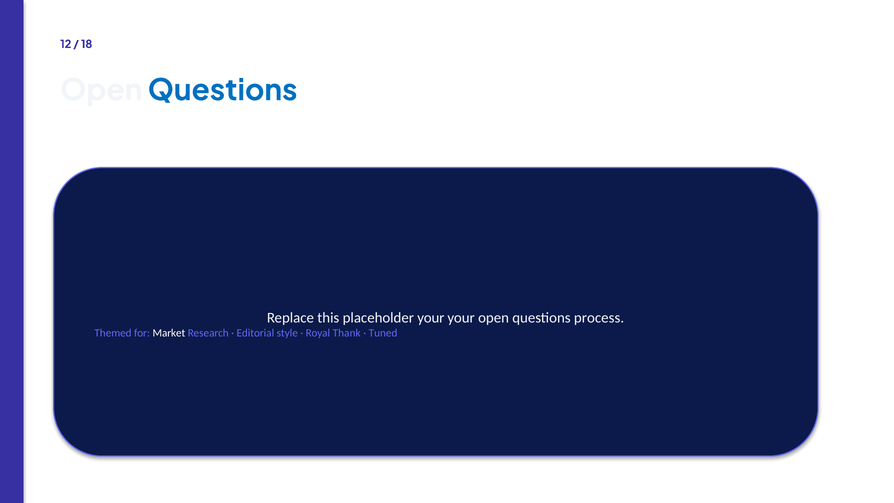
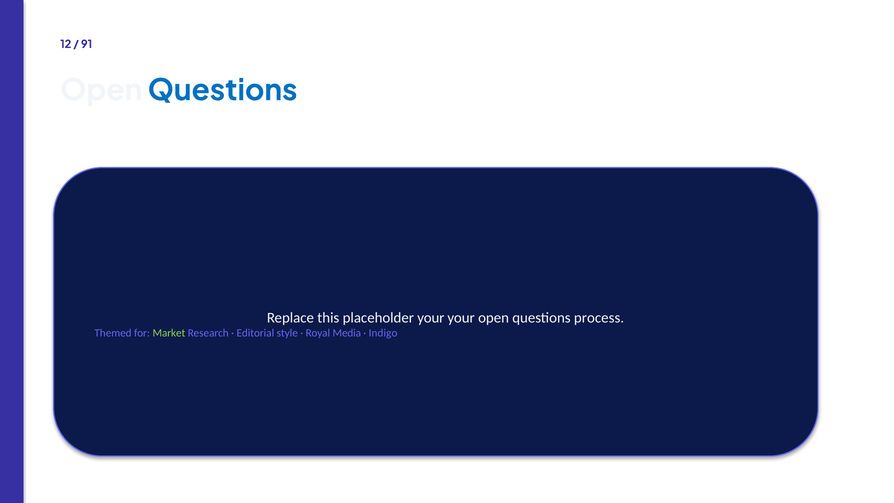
18: 18 -> 91 (87, 44)
Market colour: white -> light green (169, 333)
Thank: Thank -> Media (347, 333)
Tuned: Tuned -> Indigo (383, 333)
